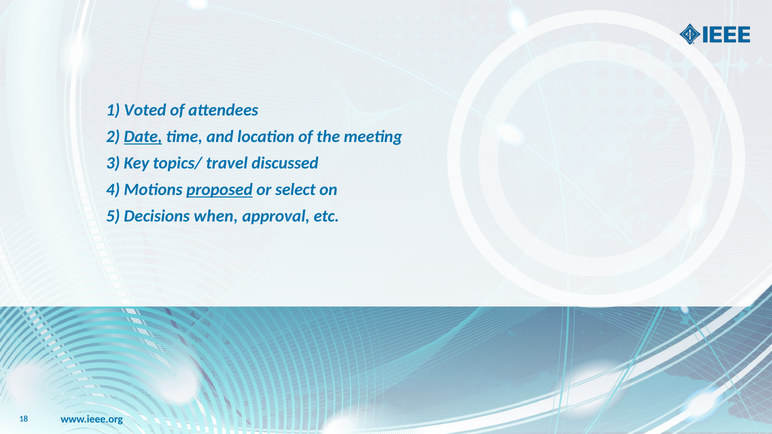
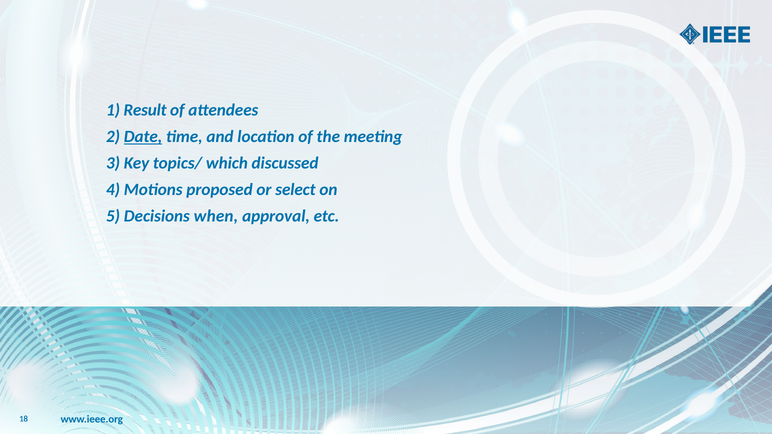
Voted: Voted -> Result (145, 110)
travel: travel -> which (227, 163)
proposed underline: present -> none (220, 190)
